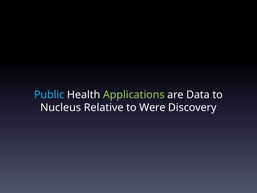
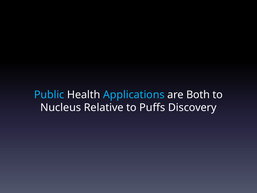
Applications colour: light green -> light blue (134, 95)
Data: Data -> Both (198, 95)
Were: Were -> Puffs (152, 107)
